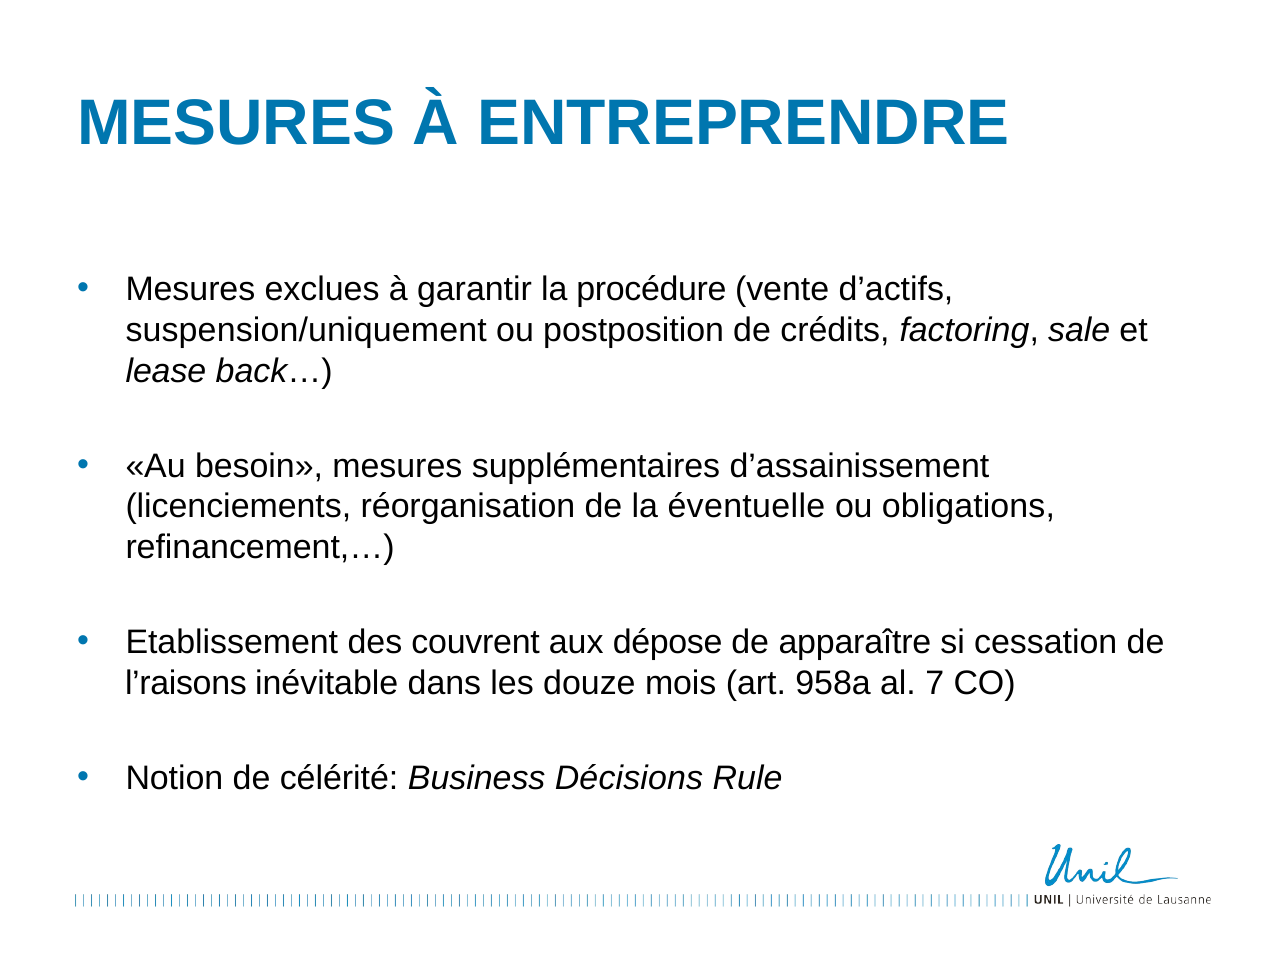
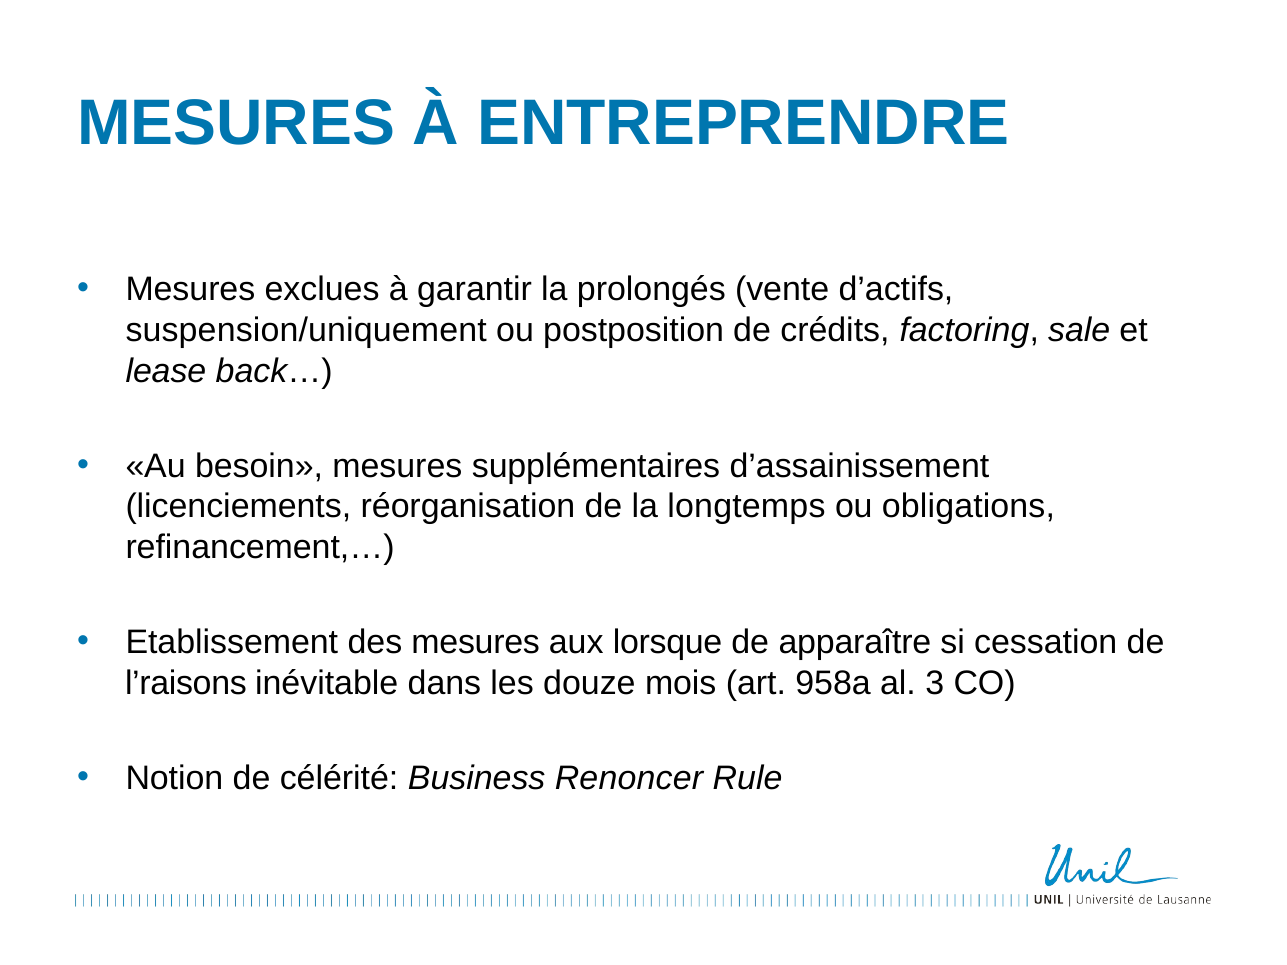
procédure: procédure -> prolongés (651, 290)
éventuelle: éventuelle -> longtemps (746, 507)
des couvrent: couvrent -> mesures (476, 643)
dépose: dépose -> lorsque (668, 643)
7: 7 -> 3 (935, 683)
Décisions: Décisions -> Renoncer (629, 778)
